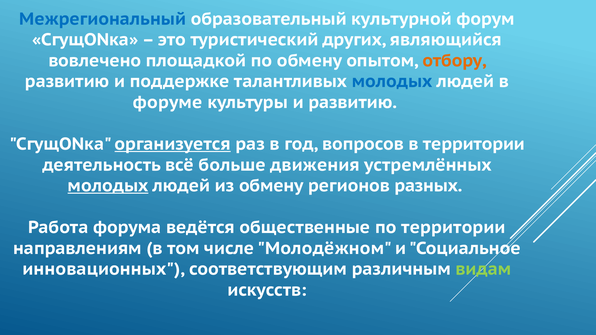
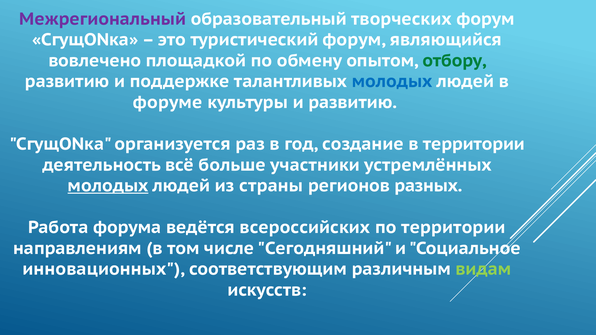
Межрегиональный colour: blue -> purple (103, 19)
культурной: культурной -> творческих (401, 19)
туристический других: других -> форум (354, 40)
отбору colour: orange -> green (455, 61)
организуется underline: present -> none (173, 144)
вопросов: вопросов -> создание (363, 144)
движения: движения -> участники (315, 165)
из обмену: обмену -> страны (271, 186)
общественные: общественные -> всероссийских (305, 228)
Молодёжном: Молодёжном -> Сегодняшний (325, 249)
